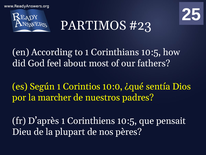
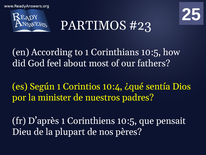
10:0: 10:0 -> 10:4 (113, 86)
marcher: marcher -> minister (55, 97)
